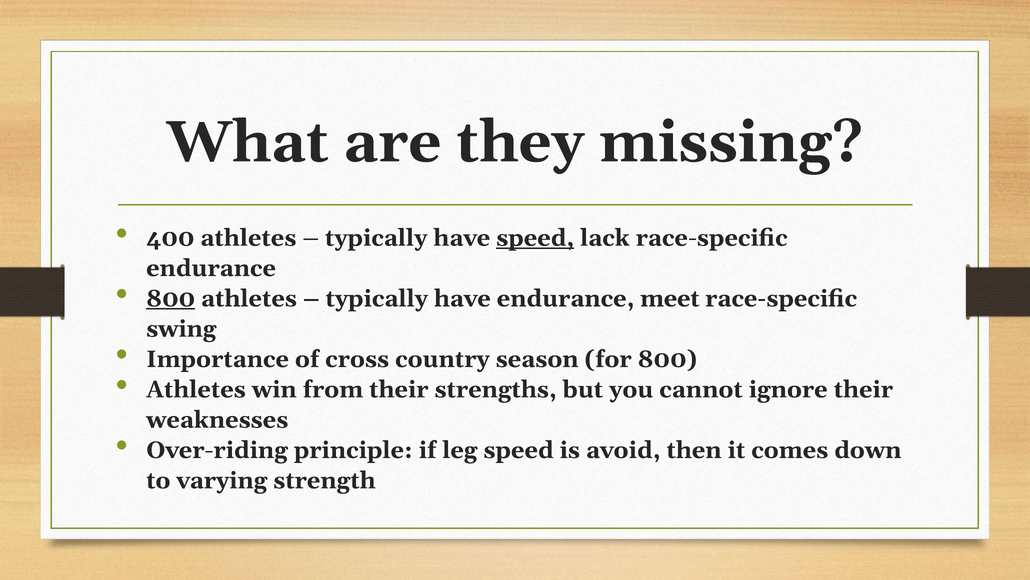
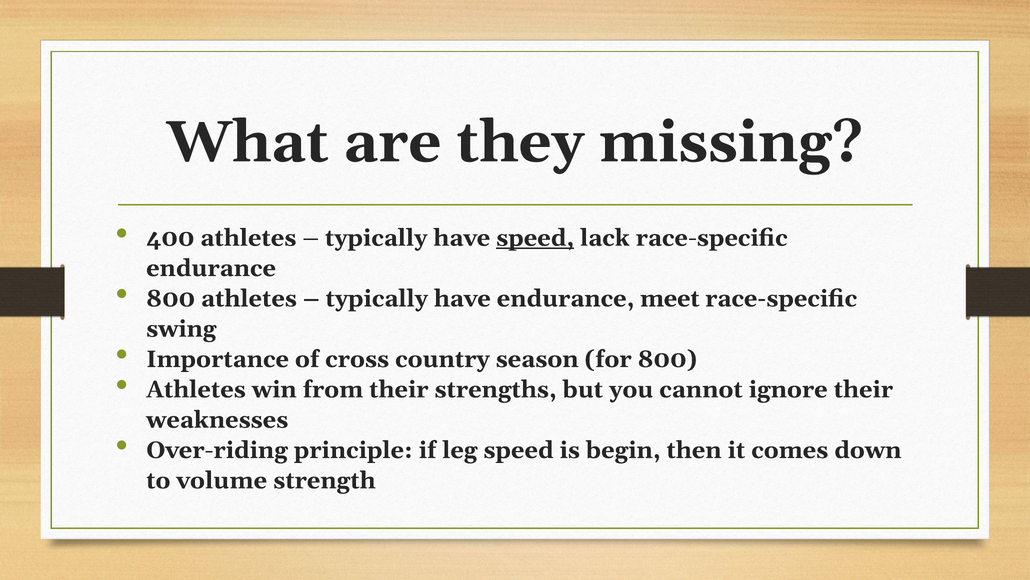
800 underline: present -> none (171, 298)
avoid: avoid -> begin (623, 450)
varying: varying -> volume (222, 480)
